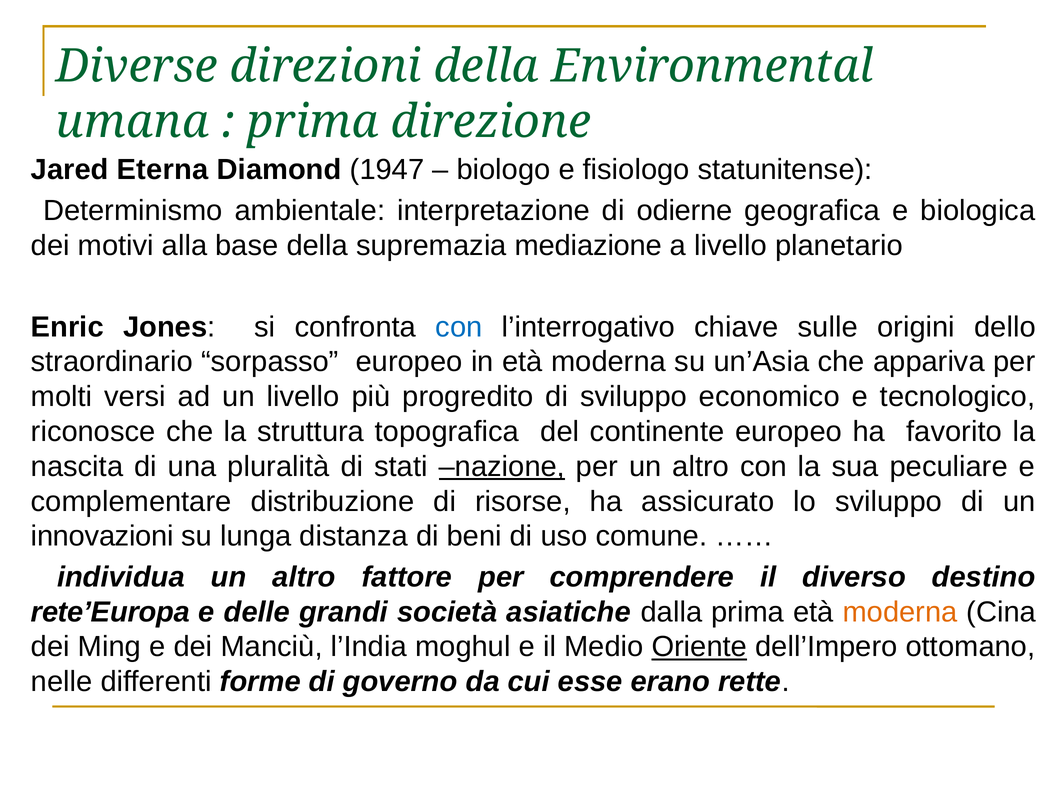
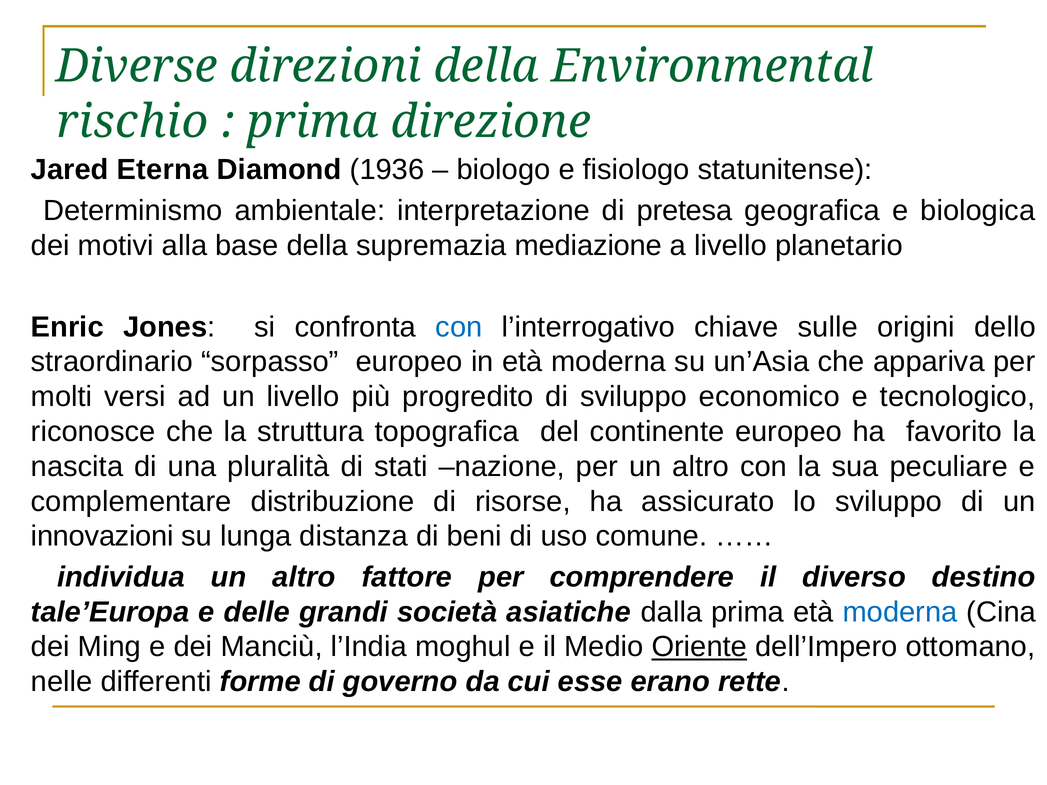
umana: umana -> rischio (132, 122)
1947: 1947 -> 1936 (387, 170)
odierne: odierne -> pretesa (684, 211)
nazione underline: present -> none (502, 467)
rete’Europa: rete’Europa -> tale’Europa (110, 612)
moderna colour: orange -> blue (900, 612)
